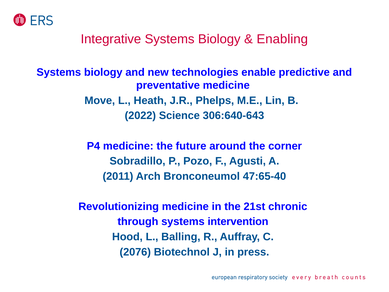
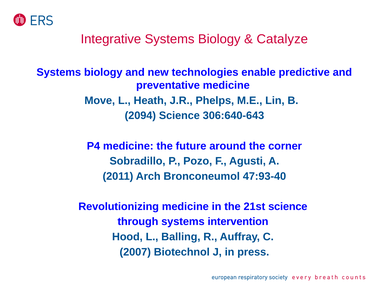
Enabling: Enabling -> Catalyze (282, 39)
2022: 2022 -> 2094 (140, 116)
47:65-40: 47:65-40 -> 47:93-40 (265, 176)
21st chronic: chronic -> science (288, 206)
2076: 2076 -> 2007 (135, 252)
